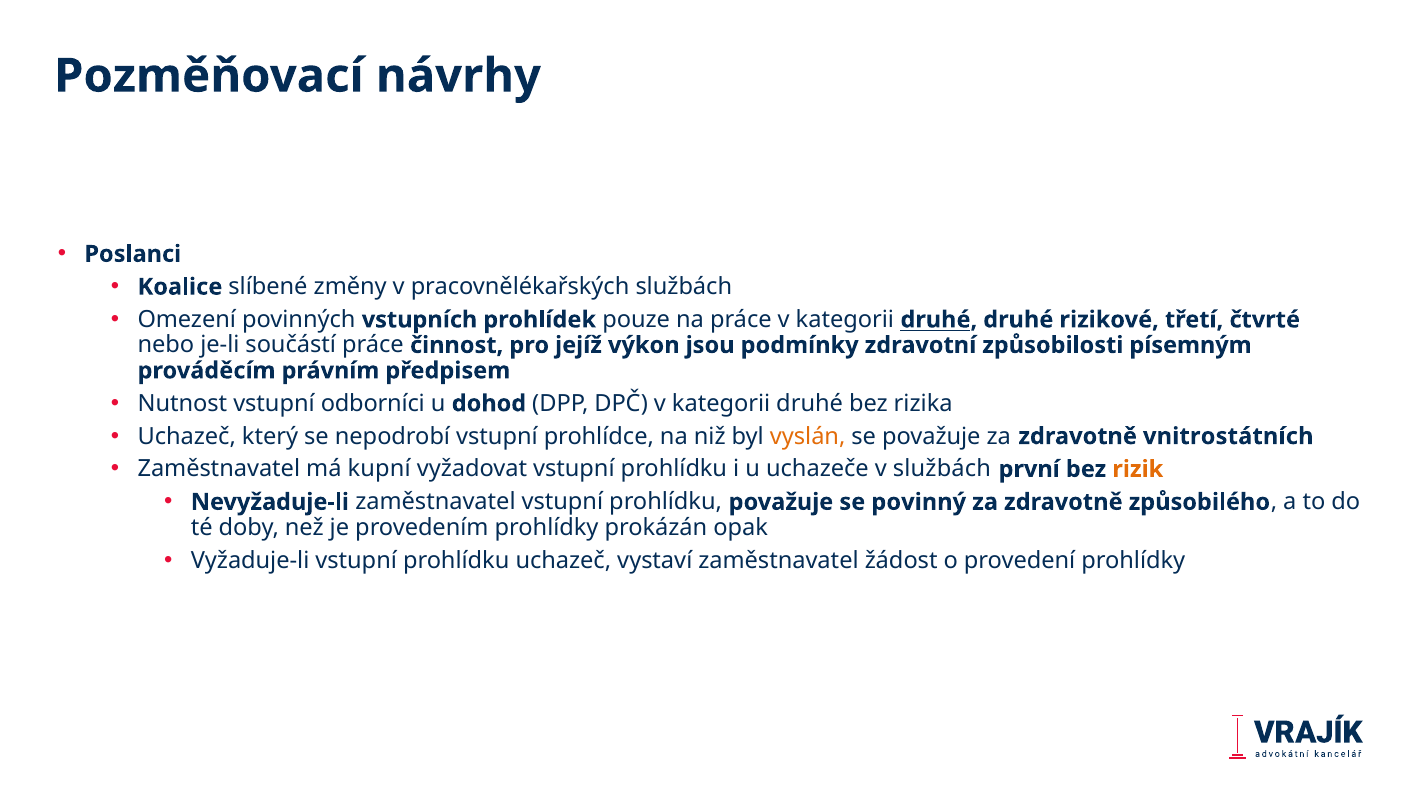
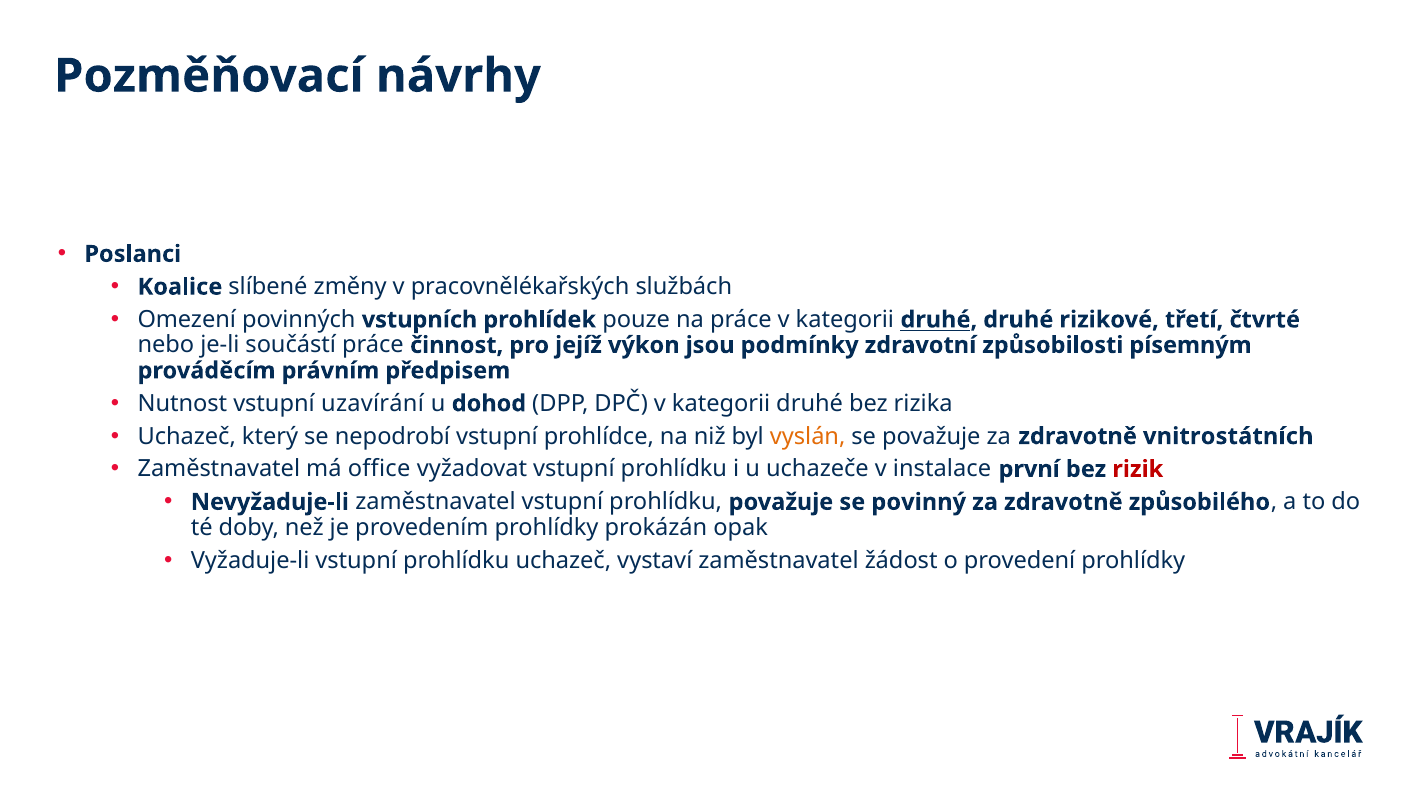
odborníci: odborníci -> uzavírání (373, 404)
kupní: kupní -> office (379, 469)
v službách: službách -> instalace (942, 469)
rizik colour: orange -> red (1138, 469)
